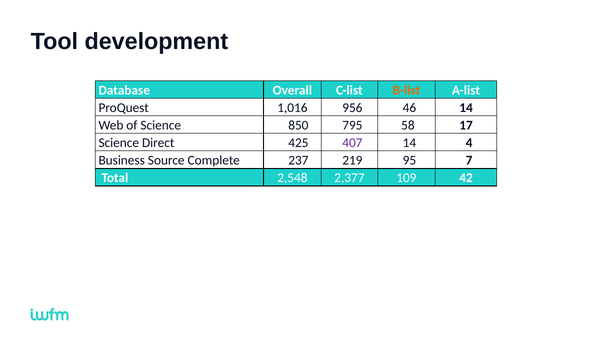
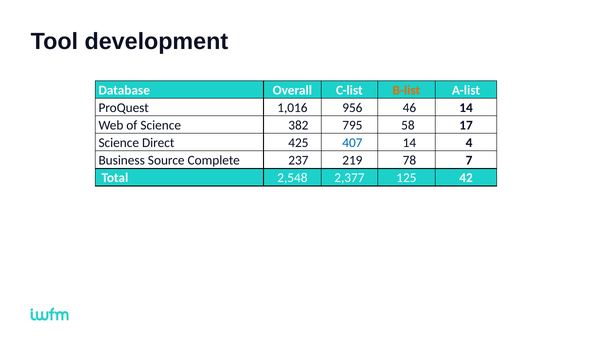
850: 850 -> 382 (298, 125)
407 colour: purple -> blue (352, 142)
95: 95 -> 78 (409, 160)
109: 109 -> 125 (406, 178)
